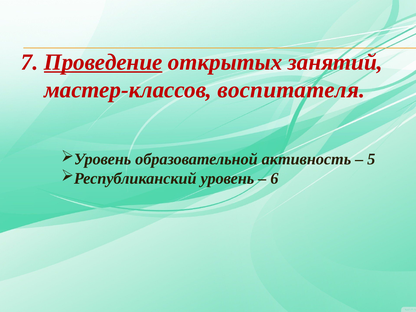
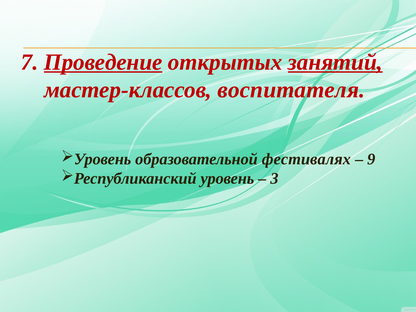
занятий underline: none -> present (335, 62)
активность: активность -> фестивалях (306, 159)
5: 5 -> 9 (371, 159)
6: 6 -> 3 (274, 179)
